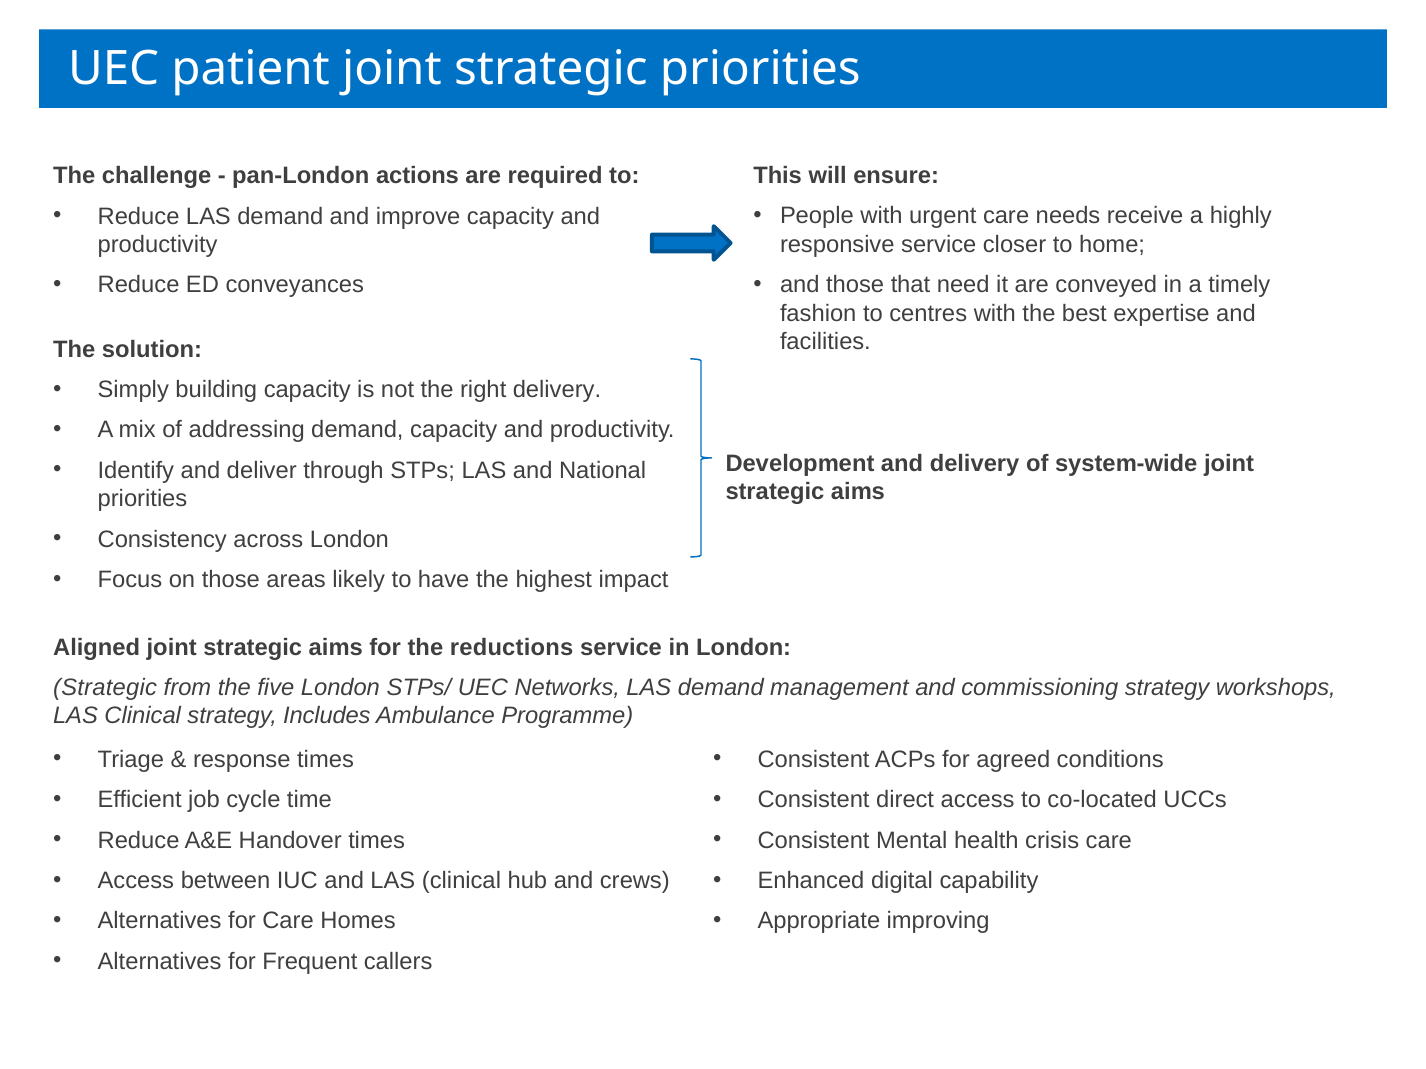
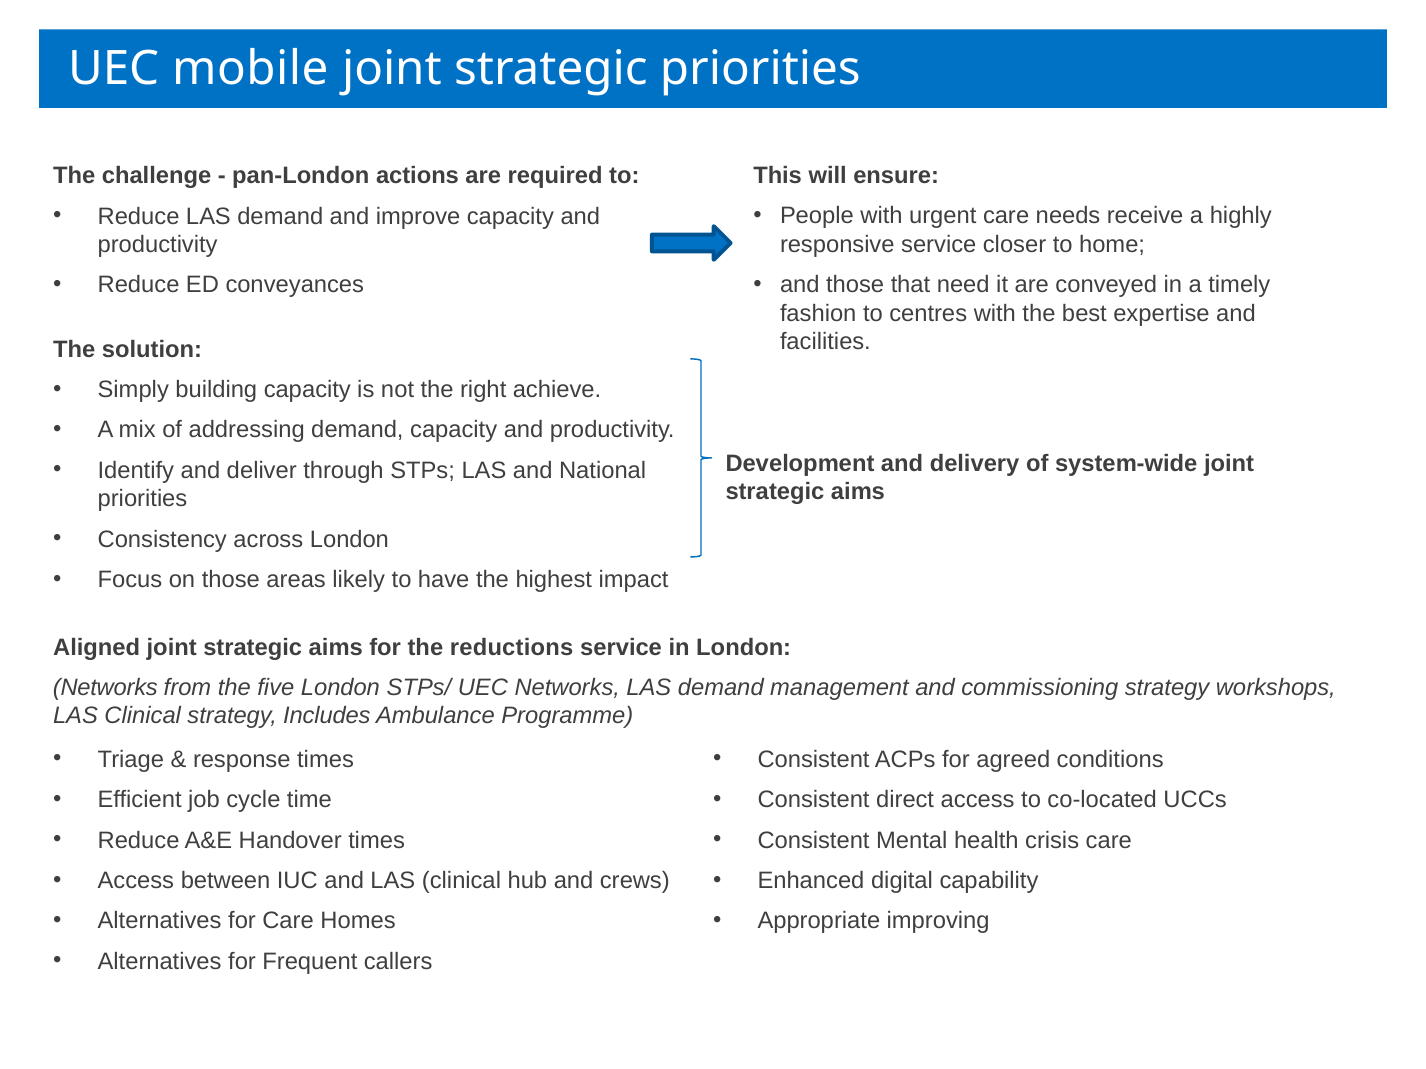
patient: patient -> mobile (250, 68)
right delivery: delivery -> achieve (557, 390)
Strategic: Strategic -> Networks (105, 688)
